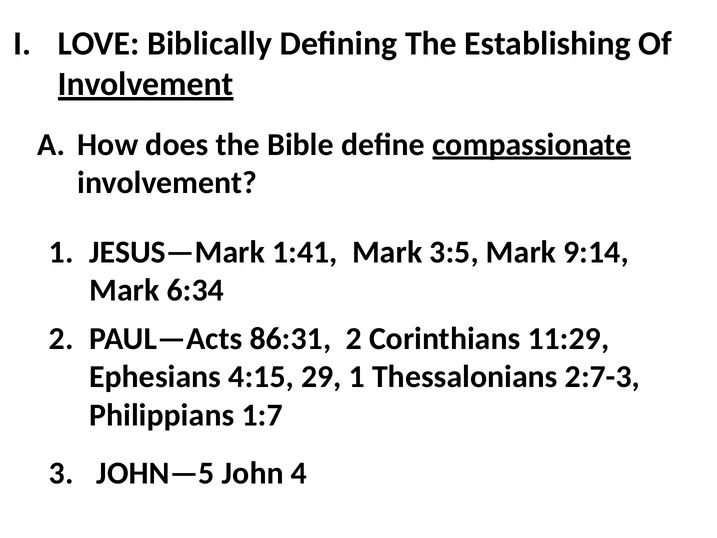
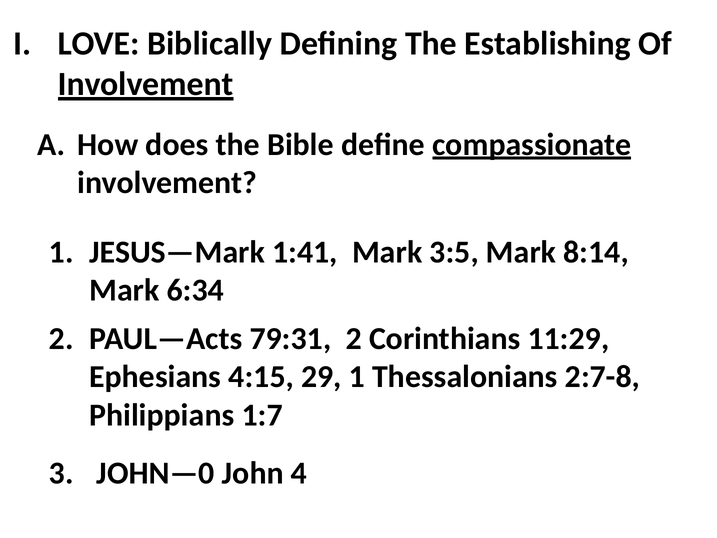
9:14: 9:14 -> 8:14 (596, 252)
86:31: 86:31 -> 79:31 (290, 338)
2:7-3: 2:7-3 -> 2:7-8 (602, 377)
JOHN—5: JOHN—5 -> JOHN—0 (156, 473)
